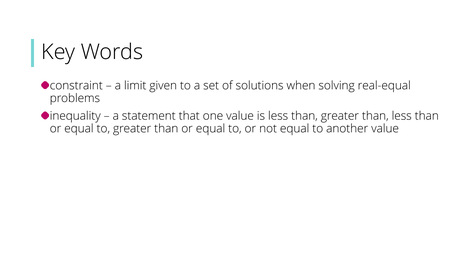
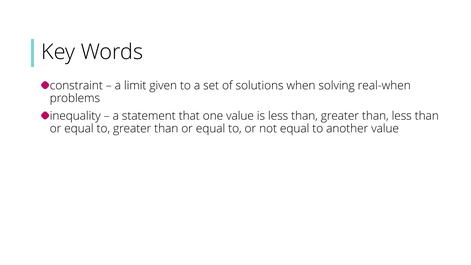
real-equal: real-equal -> real-when (384, 86)
